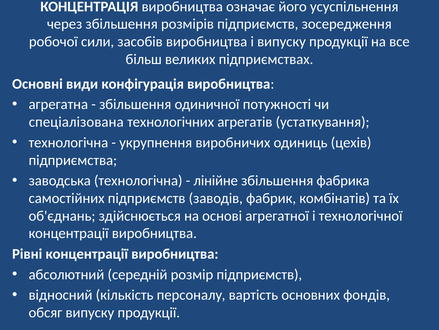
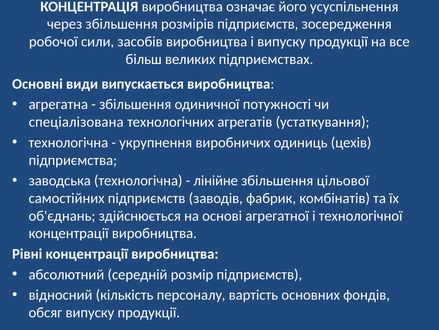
конфігурація: конфігурація -> випускається (143, 84)
фабрика: фабрика -> цільової (343, 180)
